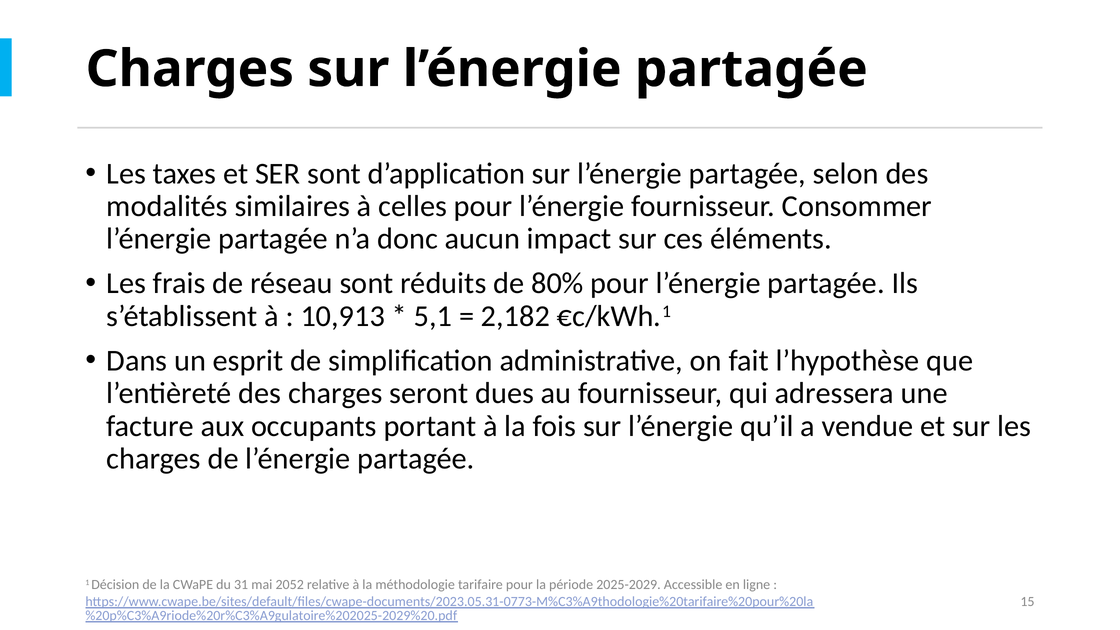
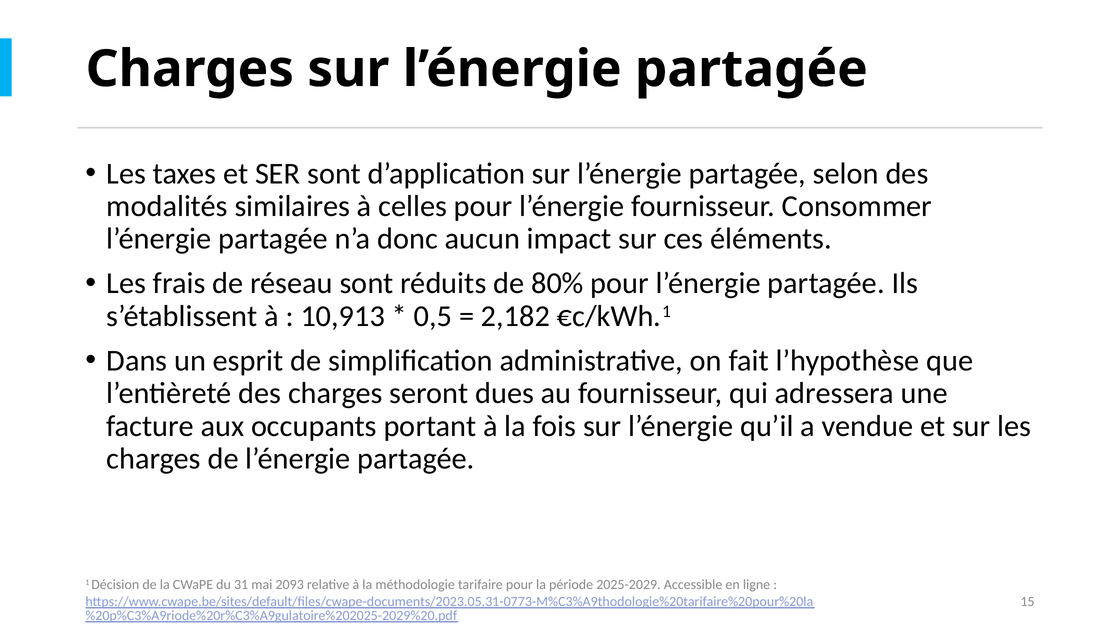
5,1: 5,1 -> 0,5 (433, 316)
2052: 2052 -> 2093 (290, 585)
